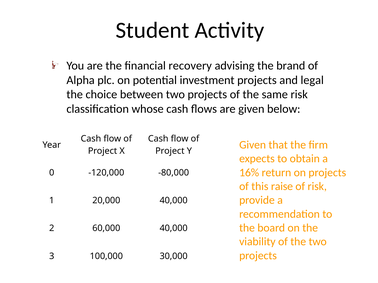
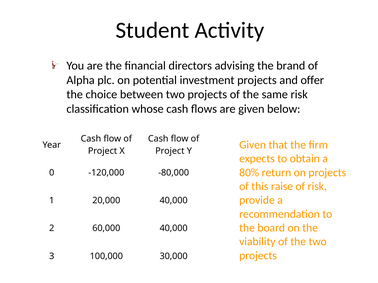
recovery: recovery -> directors (190, 66)
legal: legal -> offer (312, 80)
16%: 16% -> 80% (249, 173)
